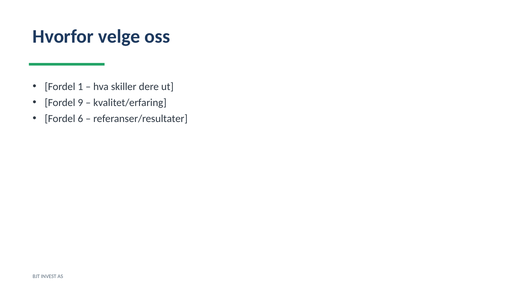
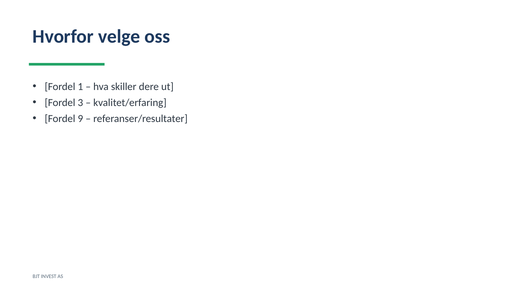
9: 9 -> 3 (80, 103)
6: 6 -> 9 (80, 119)
